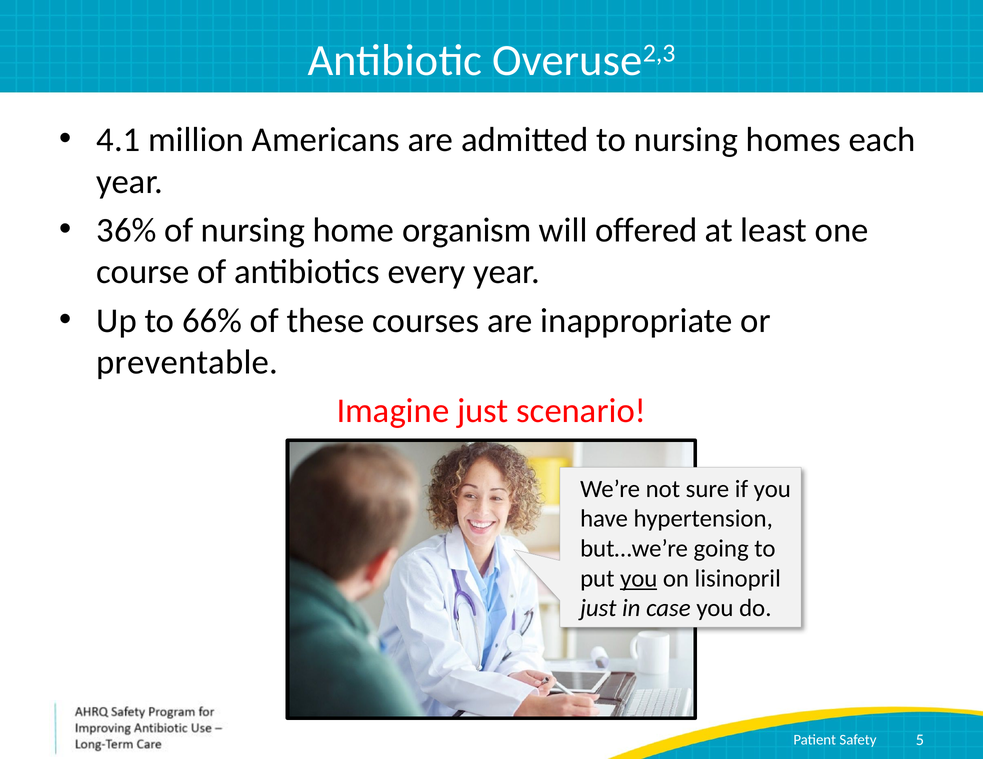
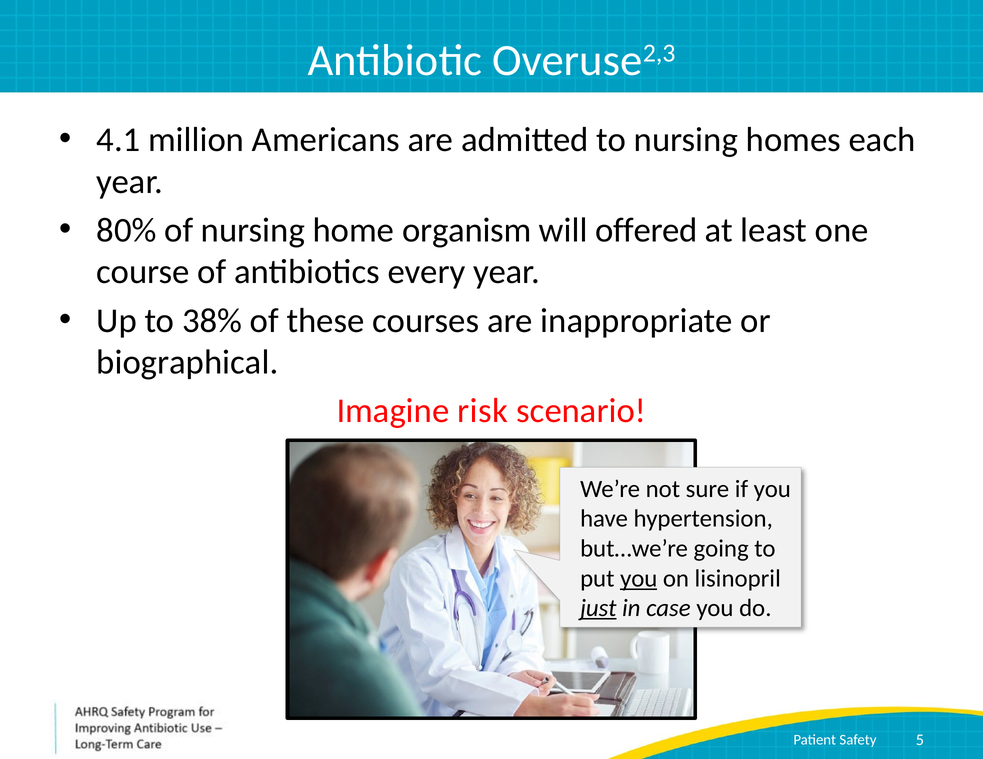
36%: 36% -> 80% (126, 230)
66%: 66% -> 38% (212, 321)
preventable: preventable -> biographical (187, 363)
Imagine just: just -> risk (483, 411)
just underline: none -> present (598, 609)
